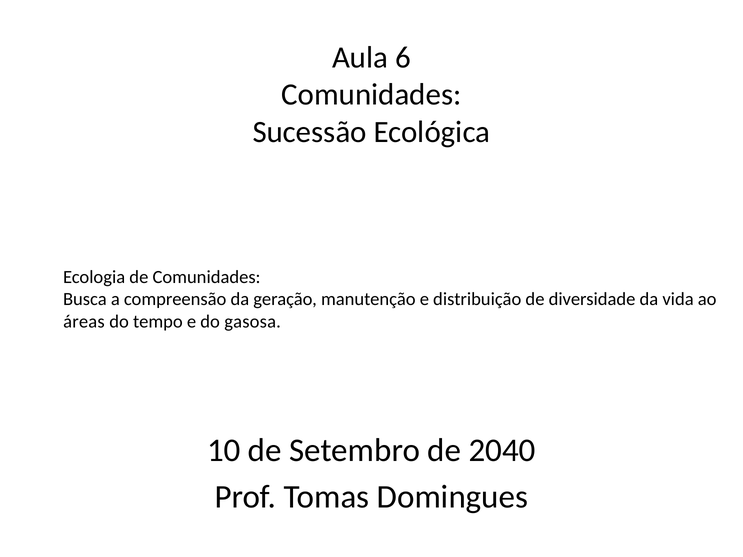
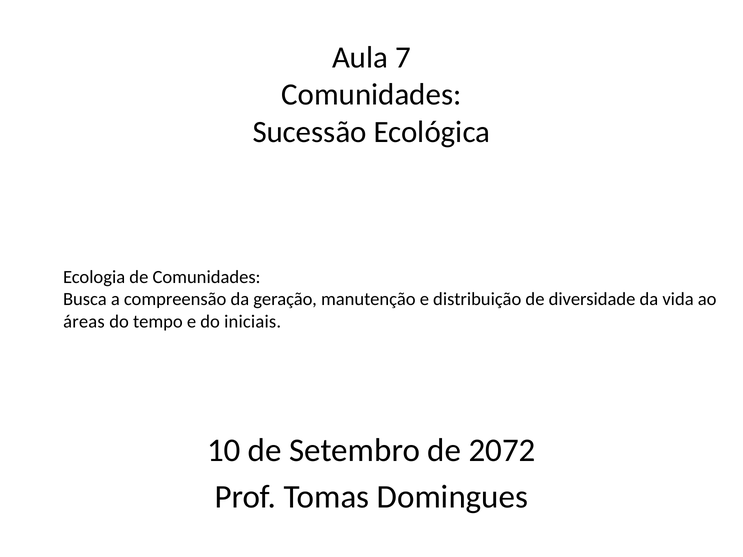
6: 6 -> 7 (403, 58)
gasosa: gasosa -> iniciais (253, 322)
2040: 2040 -> 2072 (502, 451)
